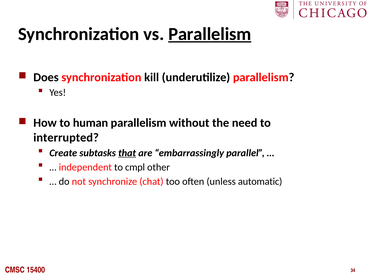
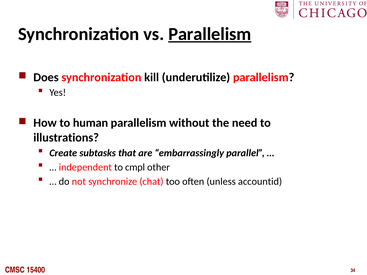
interrupted: interrupted -> illustrations (66, 138)
that underline: present -> none (127, 153)
automatic: automatic -> accountid (260, 182)
